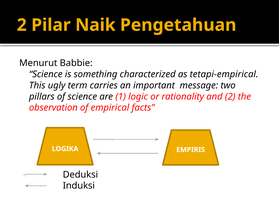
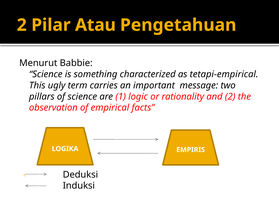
Naik: Naik -> Atau (95, 25)
